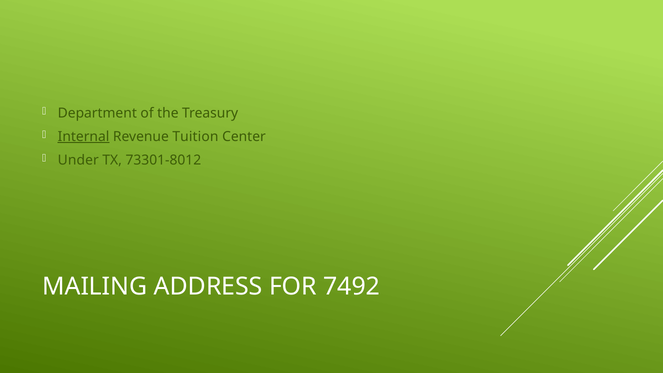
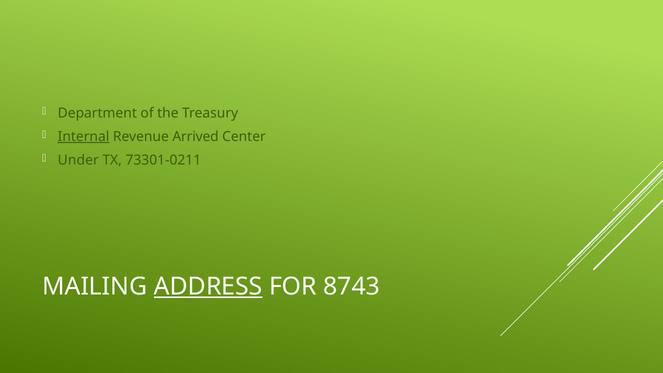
Tuition: Tuition -> Arrived (196, 137)
73301-8012: 73301-8012 -> 73301-0211 (163, 160)
ADDRESS underline: none -> present (208, 287)
7492: 7492 -> 8743 (352, 287)
